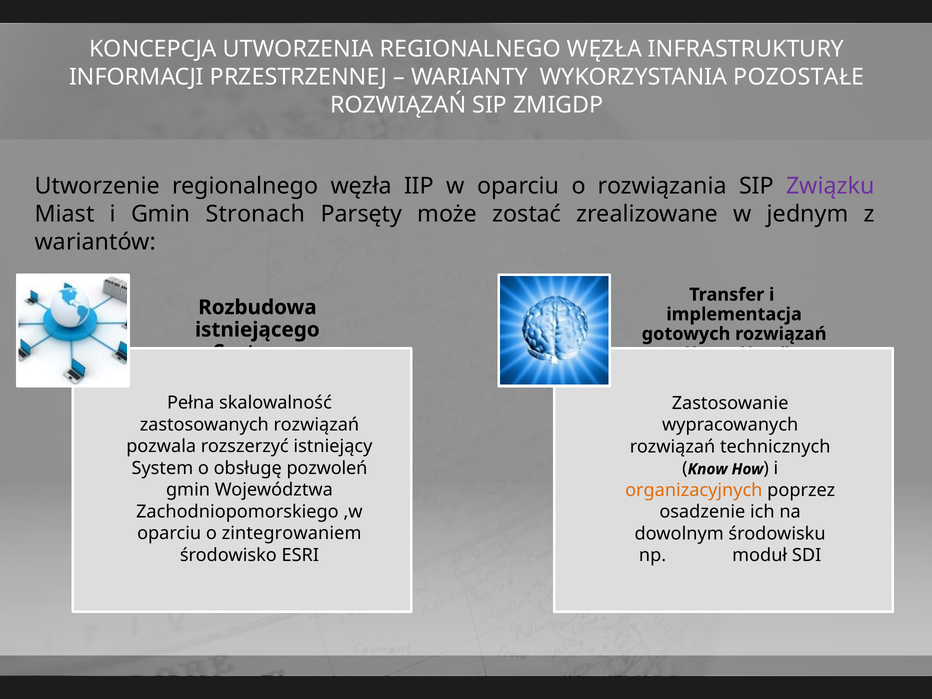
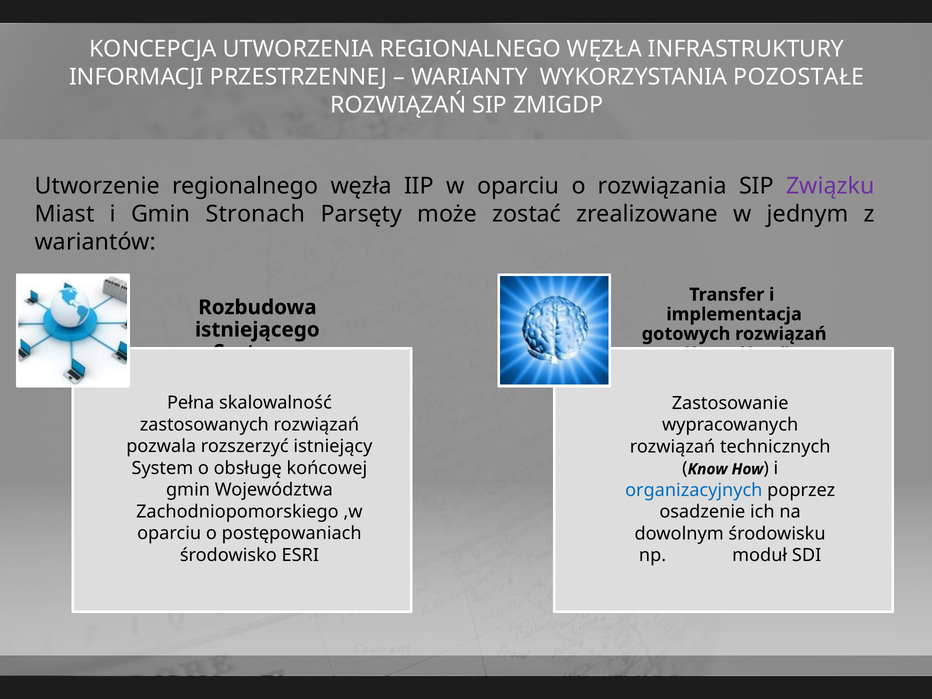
pozwoleń: pozwoleń -> końcowej (327, 468)
organizacyjnych colour: orange -> blue (694, 490)
zintegrowaniem: zintegrowaniem -> postępowaniach (292, 533)
